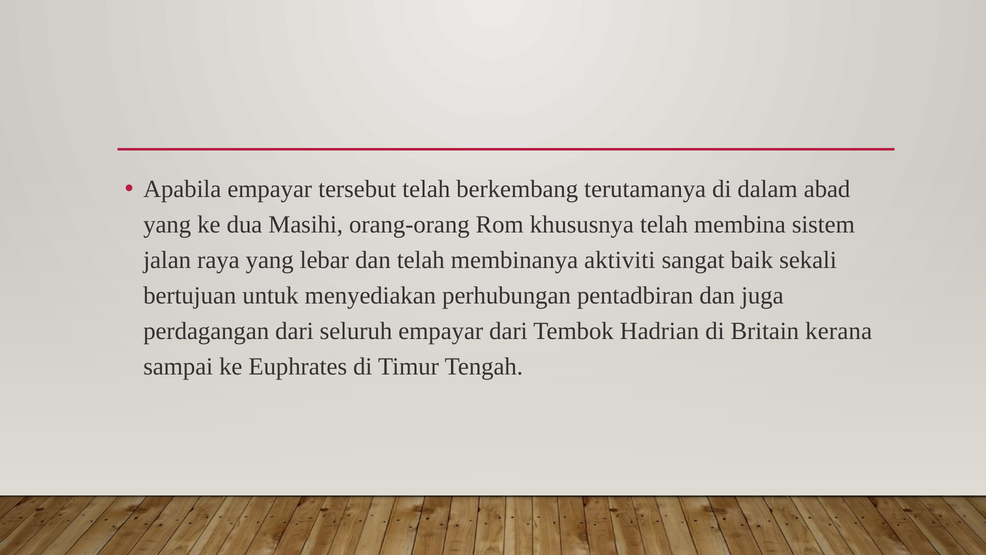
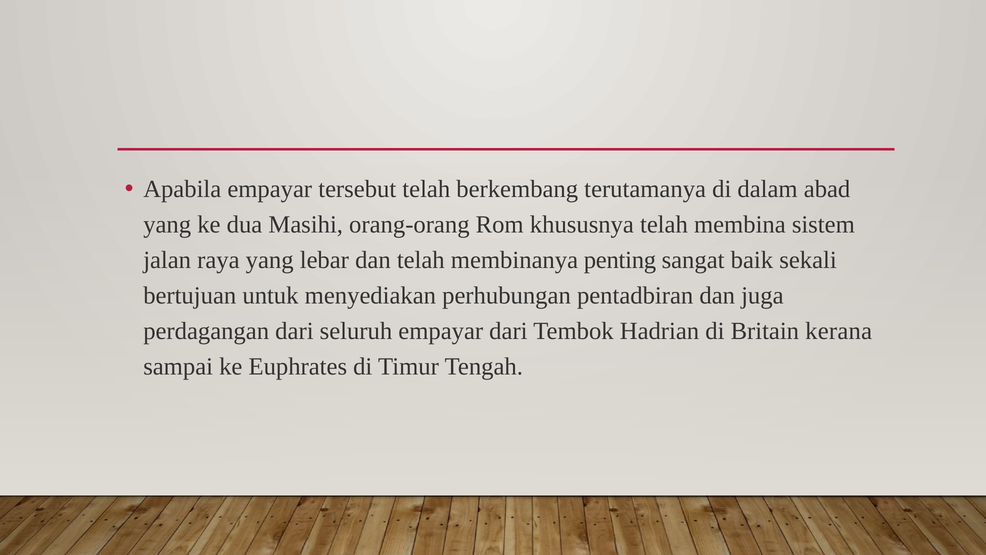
aktiviti: aktiviti -> penting (620, 260)
